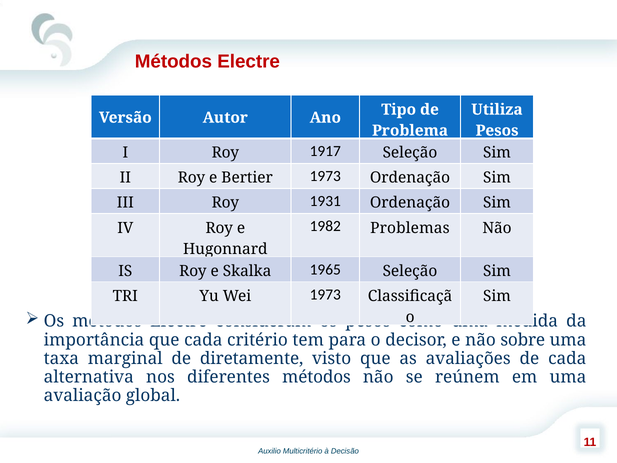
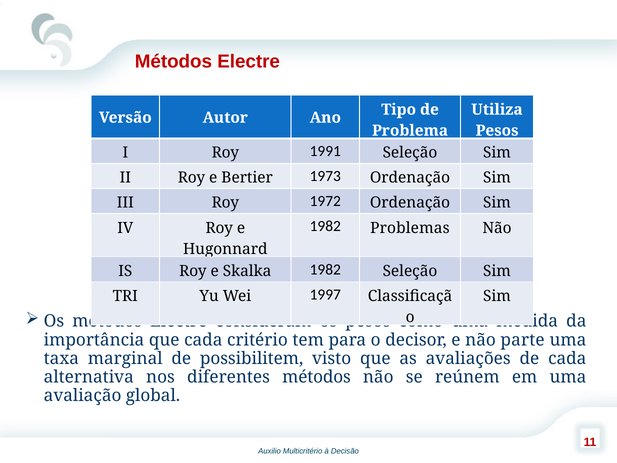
1917: 1917 -> 1991 (325, 151)
1931: 1931 -> 1972 (325, 201)
Skalka 1965: 1965 -> 1982 (325, 269)
Wei 1973: 1973 -> 1997 (325, 294)
sobre: sobre -> parte (523, 340)
diretamente: diretamente -> possibilitem (252, 358)
